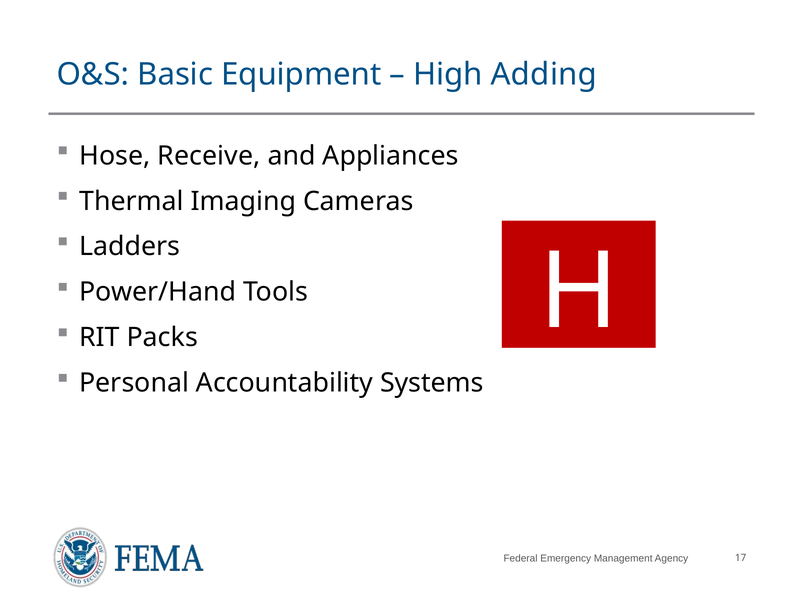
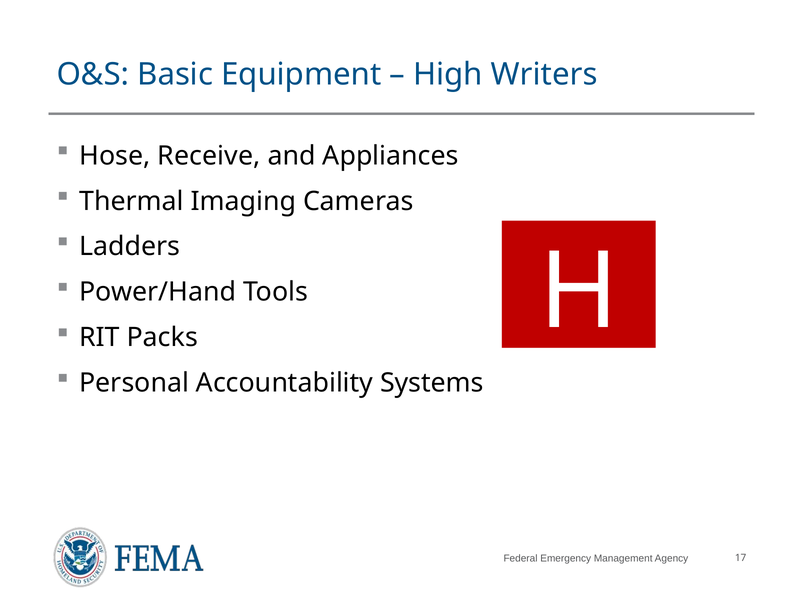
Adding: Adding -> Writers (544, 75)
